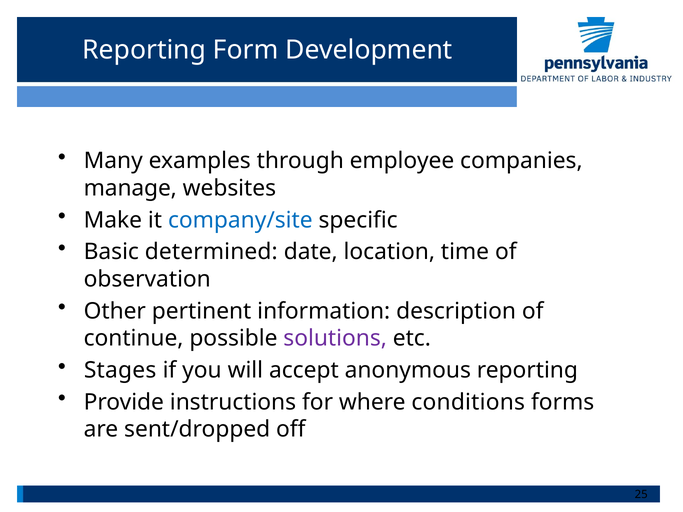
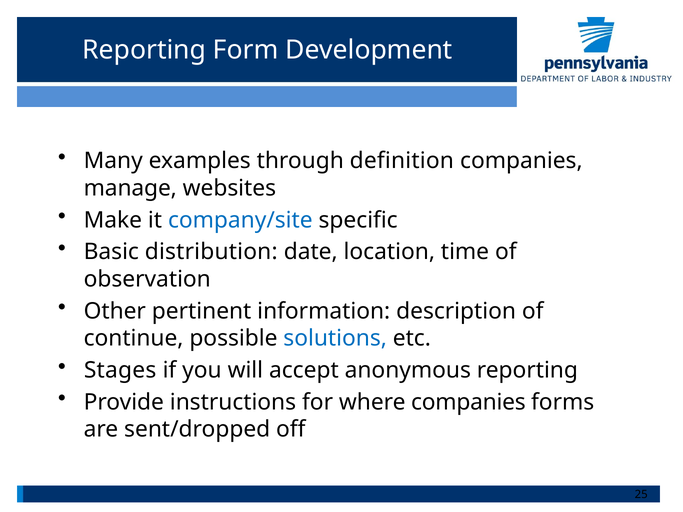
employee: employee -> definition (402, 161)
determined: determined -> distribution (211, 252)
solutions colour: purple -> blue (335, 339)
where conditions: conditions -> companies (468, 402)
